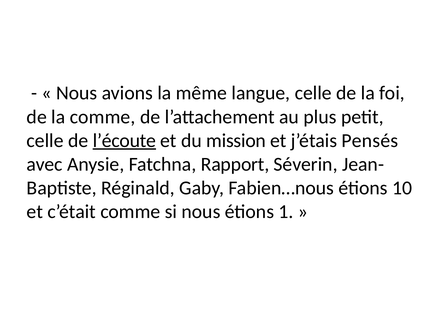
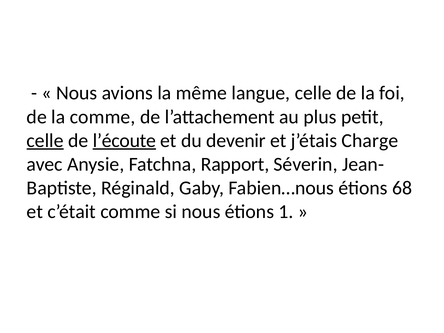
celle underline: none -> present (45, 141)
mission: mission -> devenir (236, 141)
Pensés: Pensés -> Charge (370, 141)
10: 10 -> 68 (402, 188)
